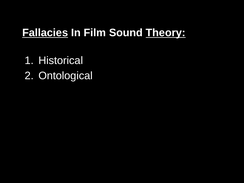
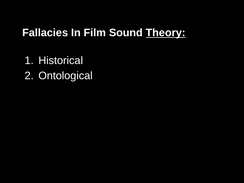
Fallacies underline: present -> none (45, 33)
